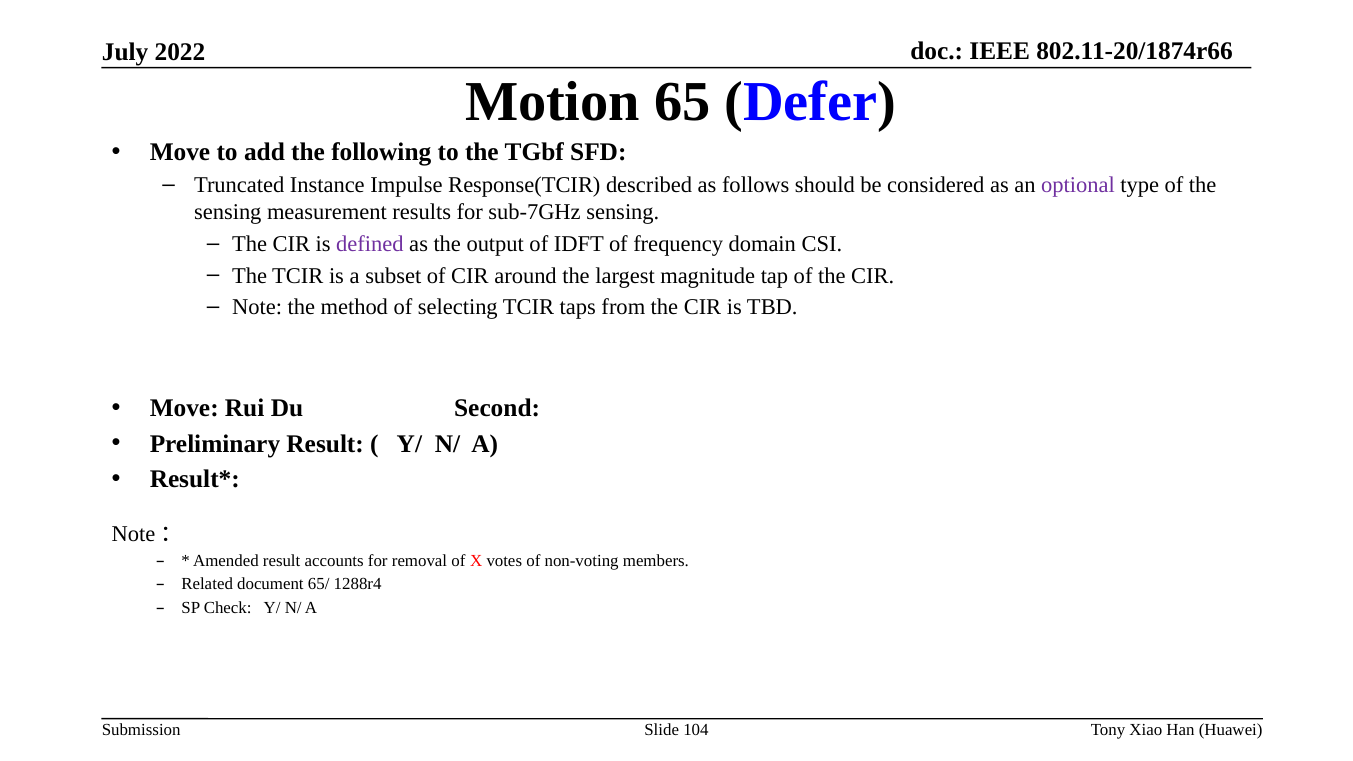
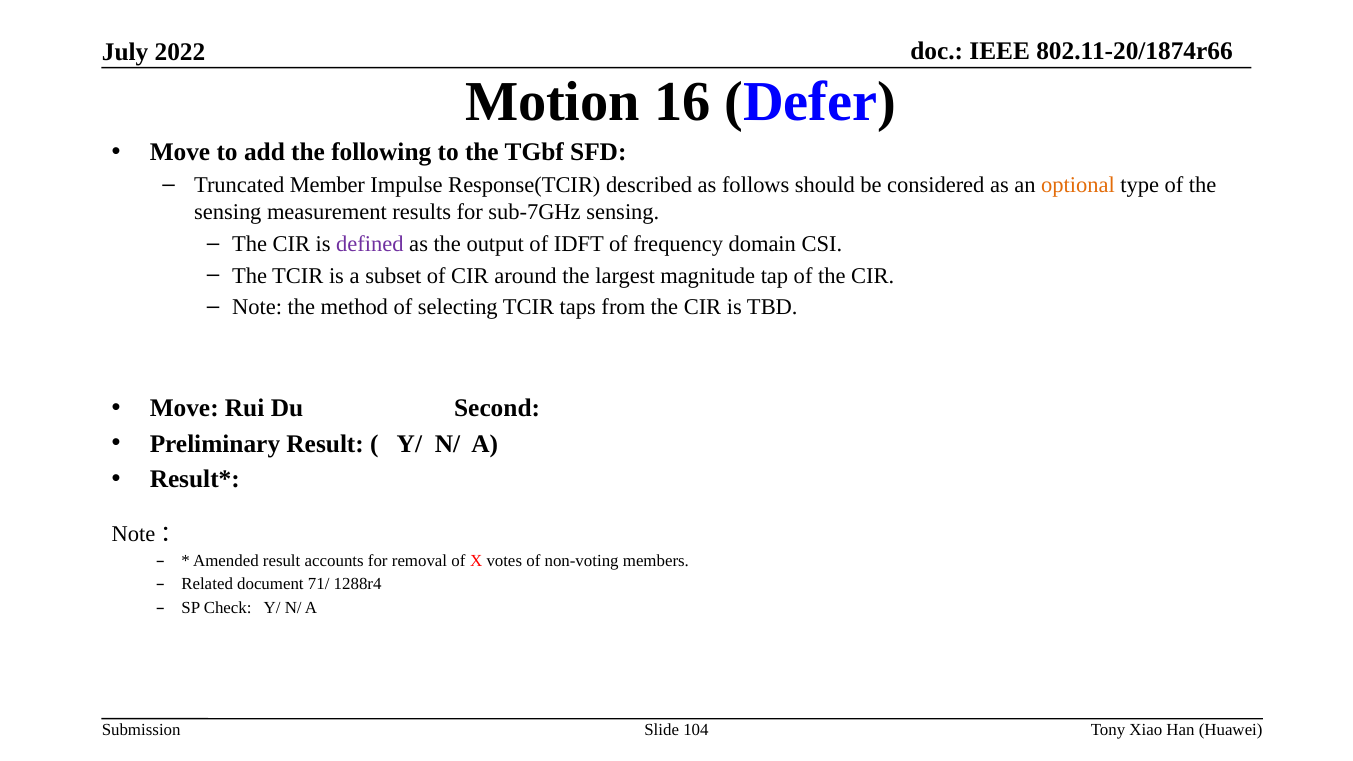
65: 65 -> 16 (682, 102)
Instance: Instance -> Member (327, 185)
optional colour: purple -> orange (1078, 185)
65/: 65/ -> 71/ (319, 584)
